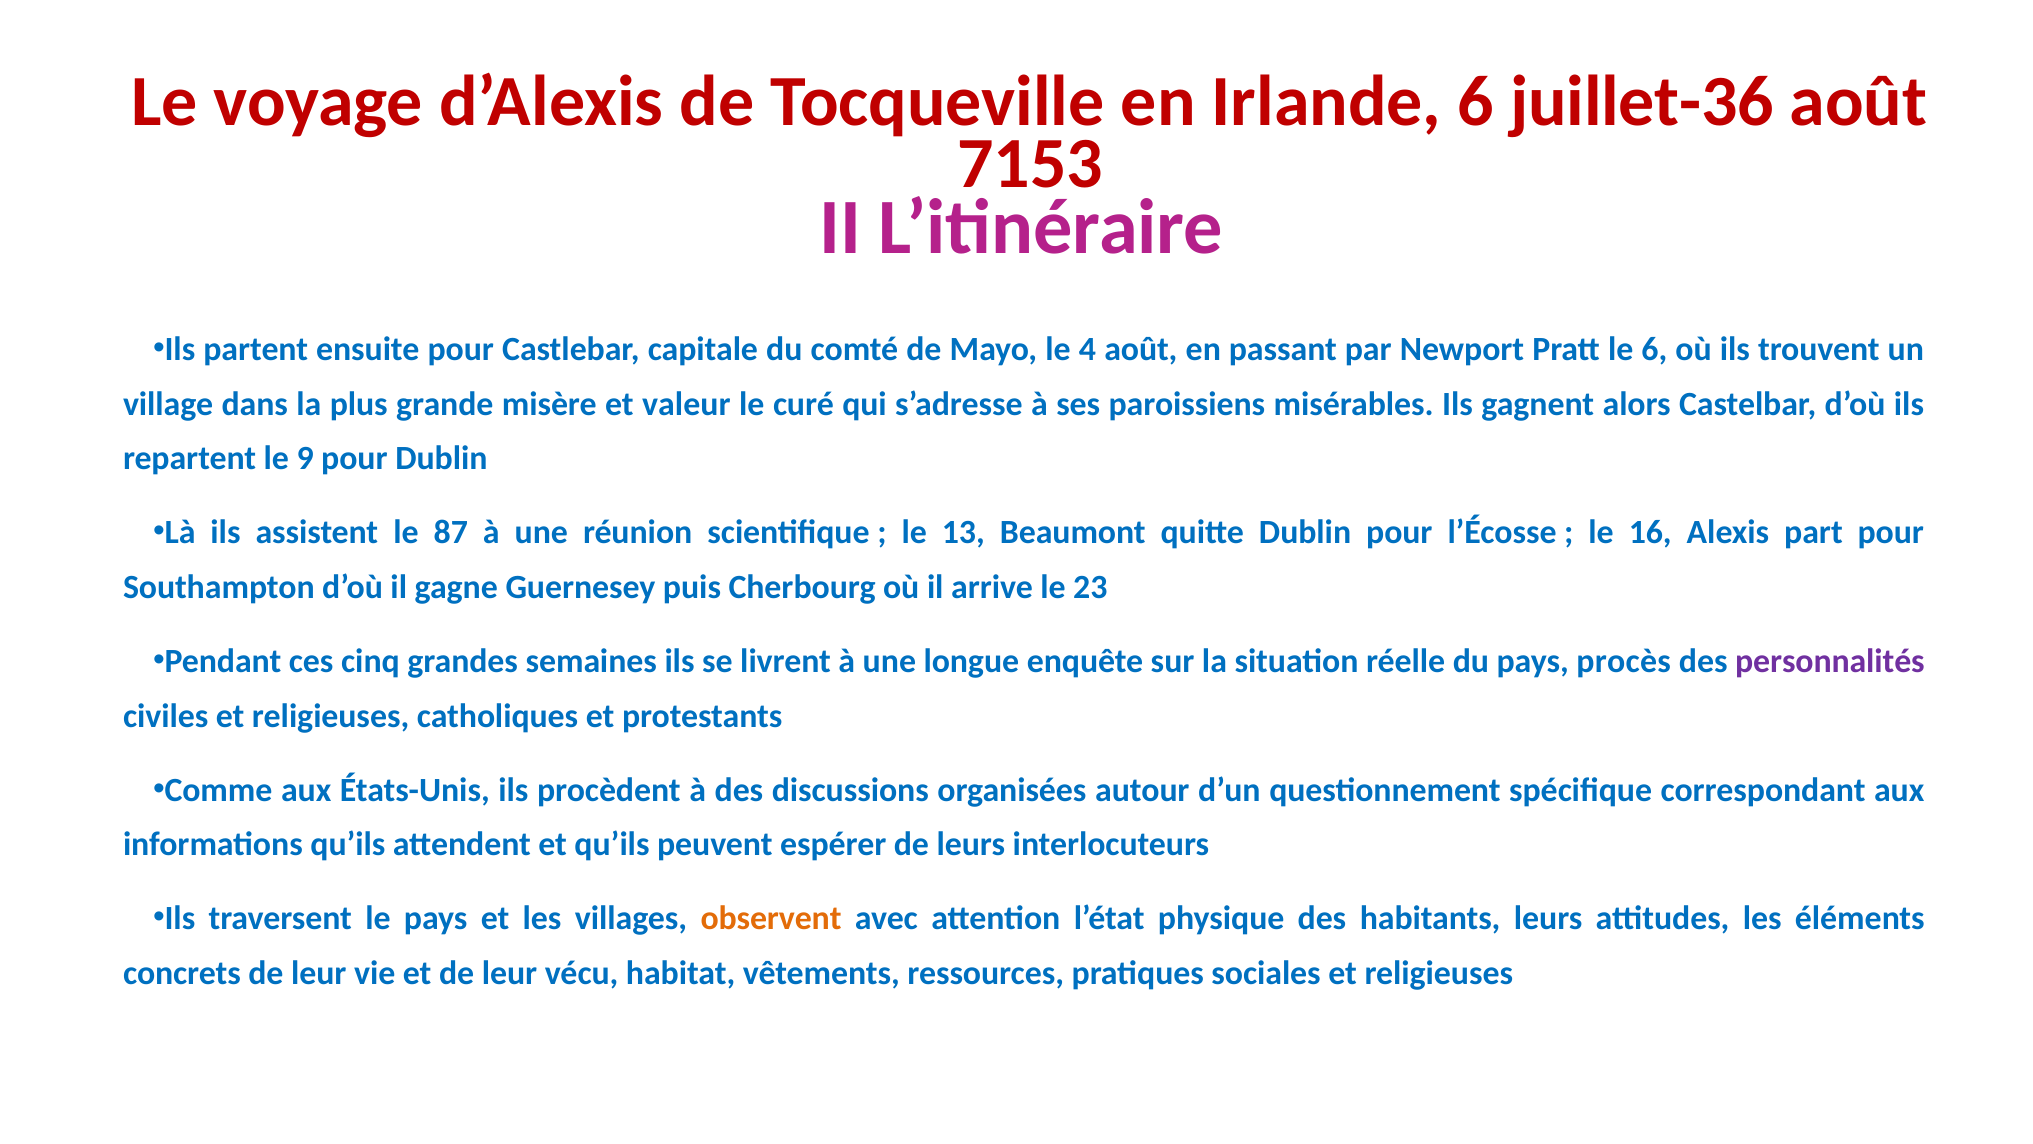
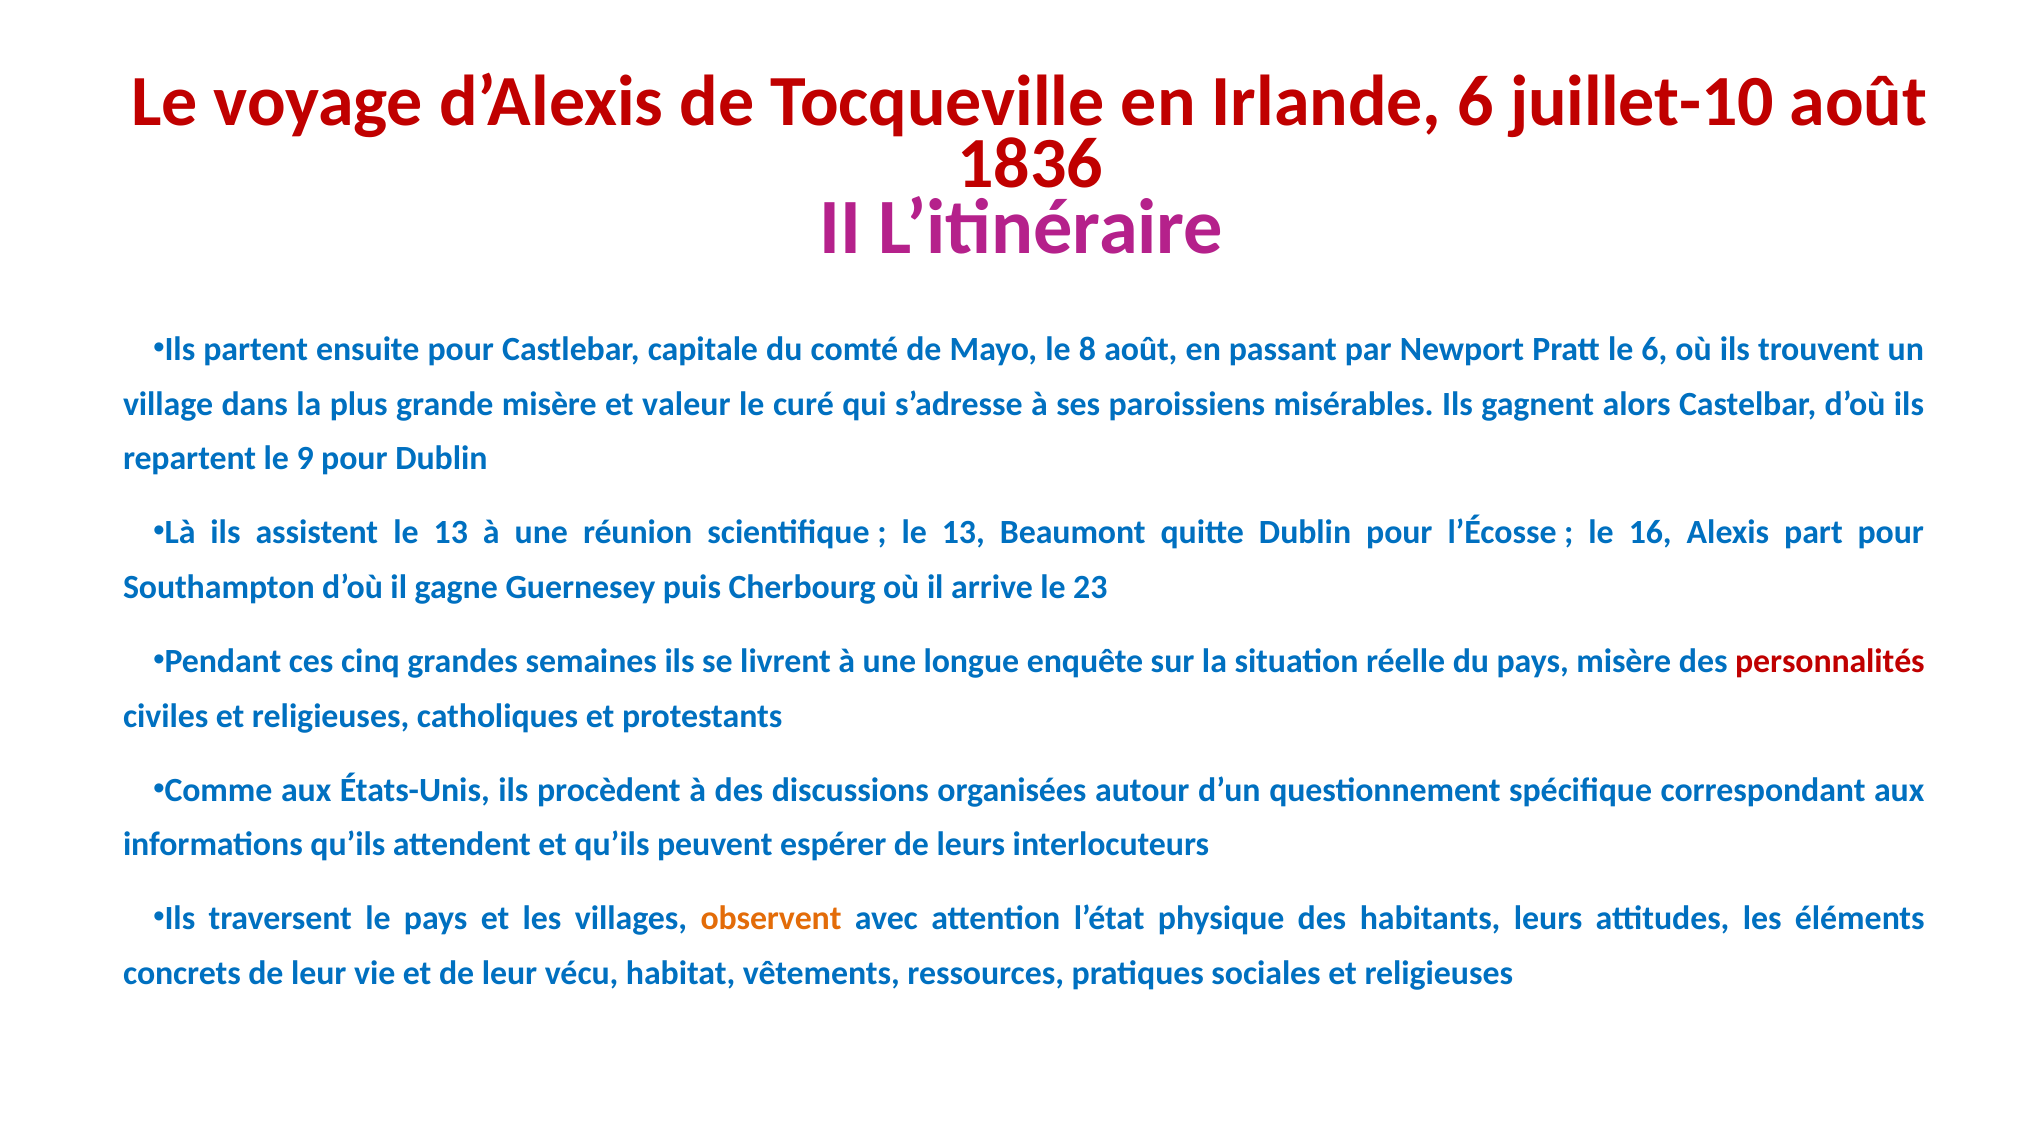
juillet-36: juillet-36 -> juillet-10 (1642, 101)
7153: 7153 -> 1836 (1030, 163)
4: 4 -> 8 (1087, 349)
assistent le 87: 87 -> 13 (451, 532)
pays procès: procès -> misère (1624, 661)
personnalités colour: purple -> red (1830, 661)
